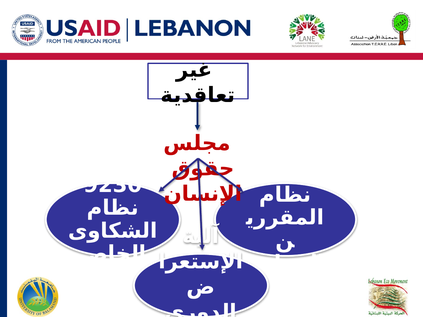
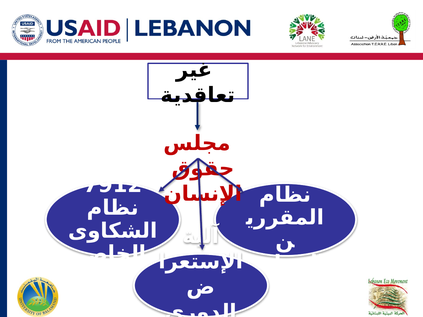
9230: 9230 -> 7912 (113, 185)
